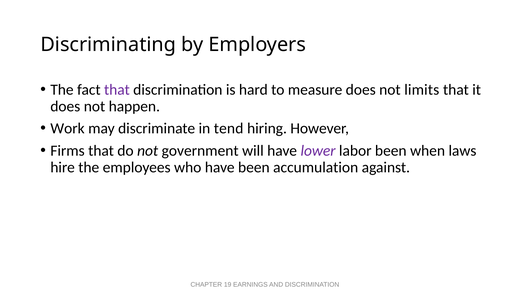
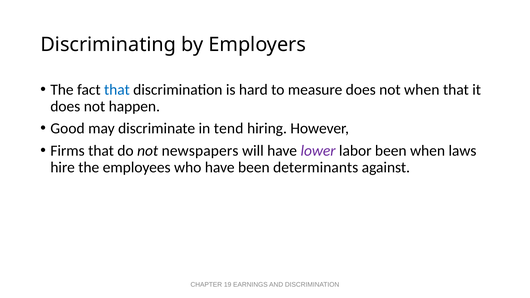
that colour: purple -> blue (117, 90)
not limits: limits -> when (422, 90)
Work: Work -> Good (67, 129)
government: government -> newspapers (200, 151)
accumulation: accumulation -> determinants (316, 167)
